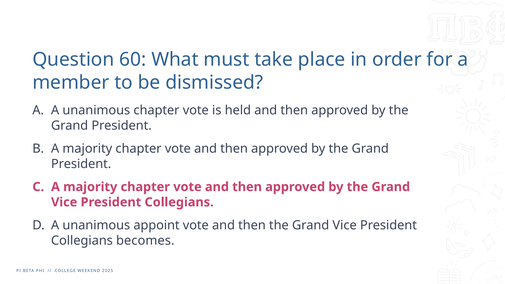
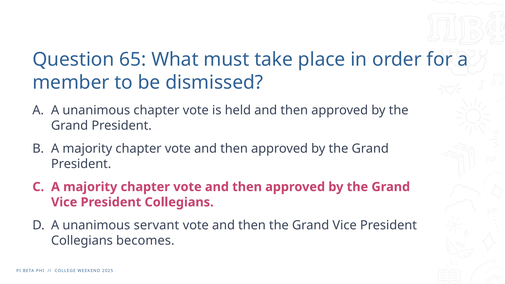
60: 60 -> 65 (133, 60)
appoint: appoint -> servant (156, 225)
